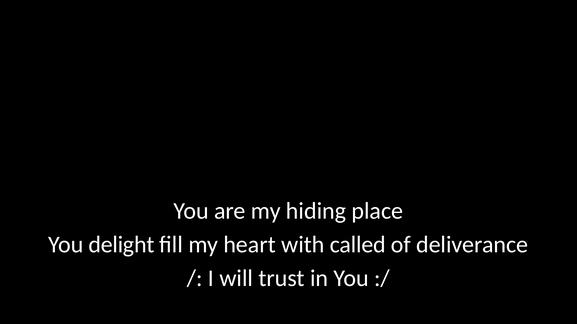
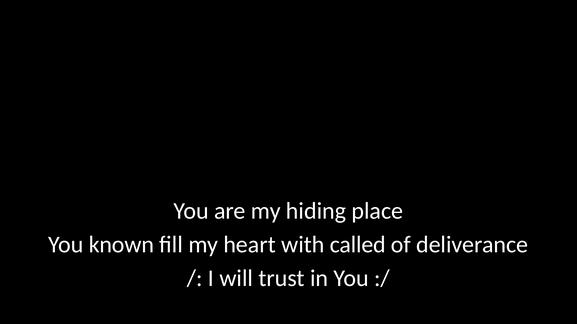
delight: delight -> known (121, 245)
